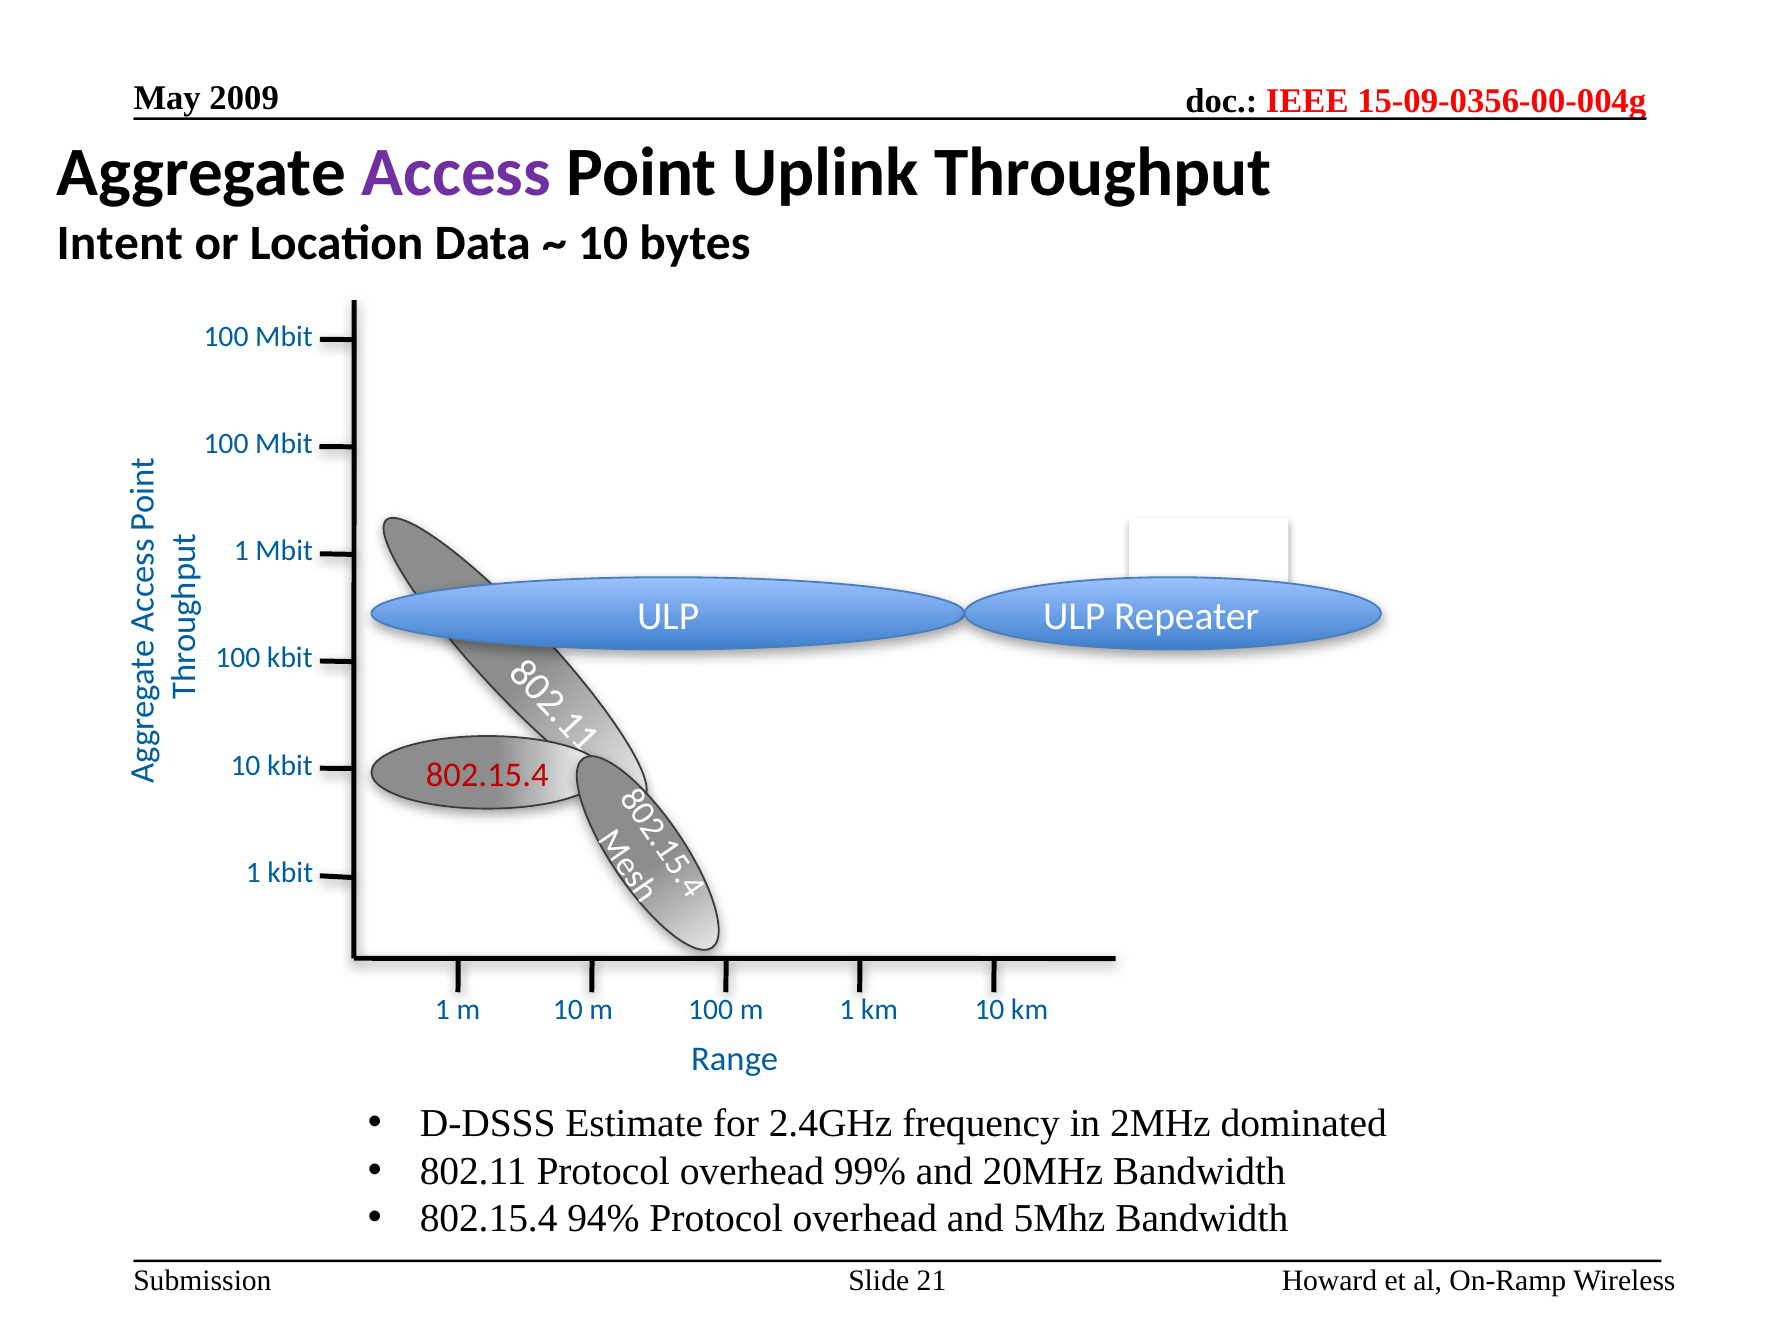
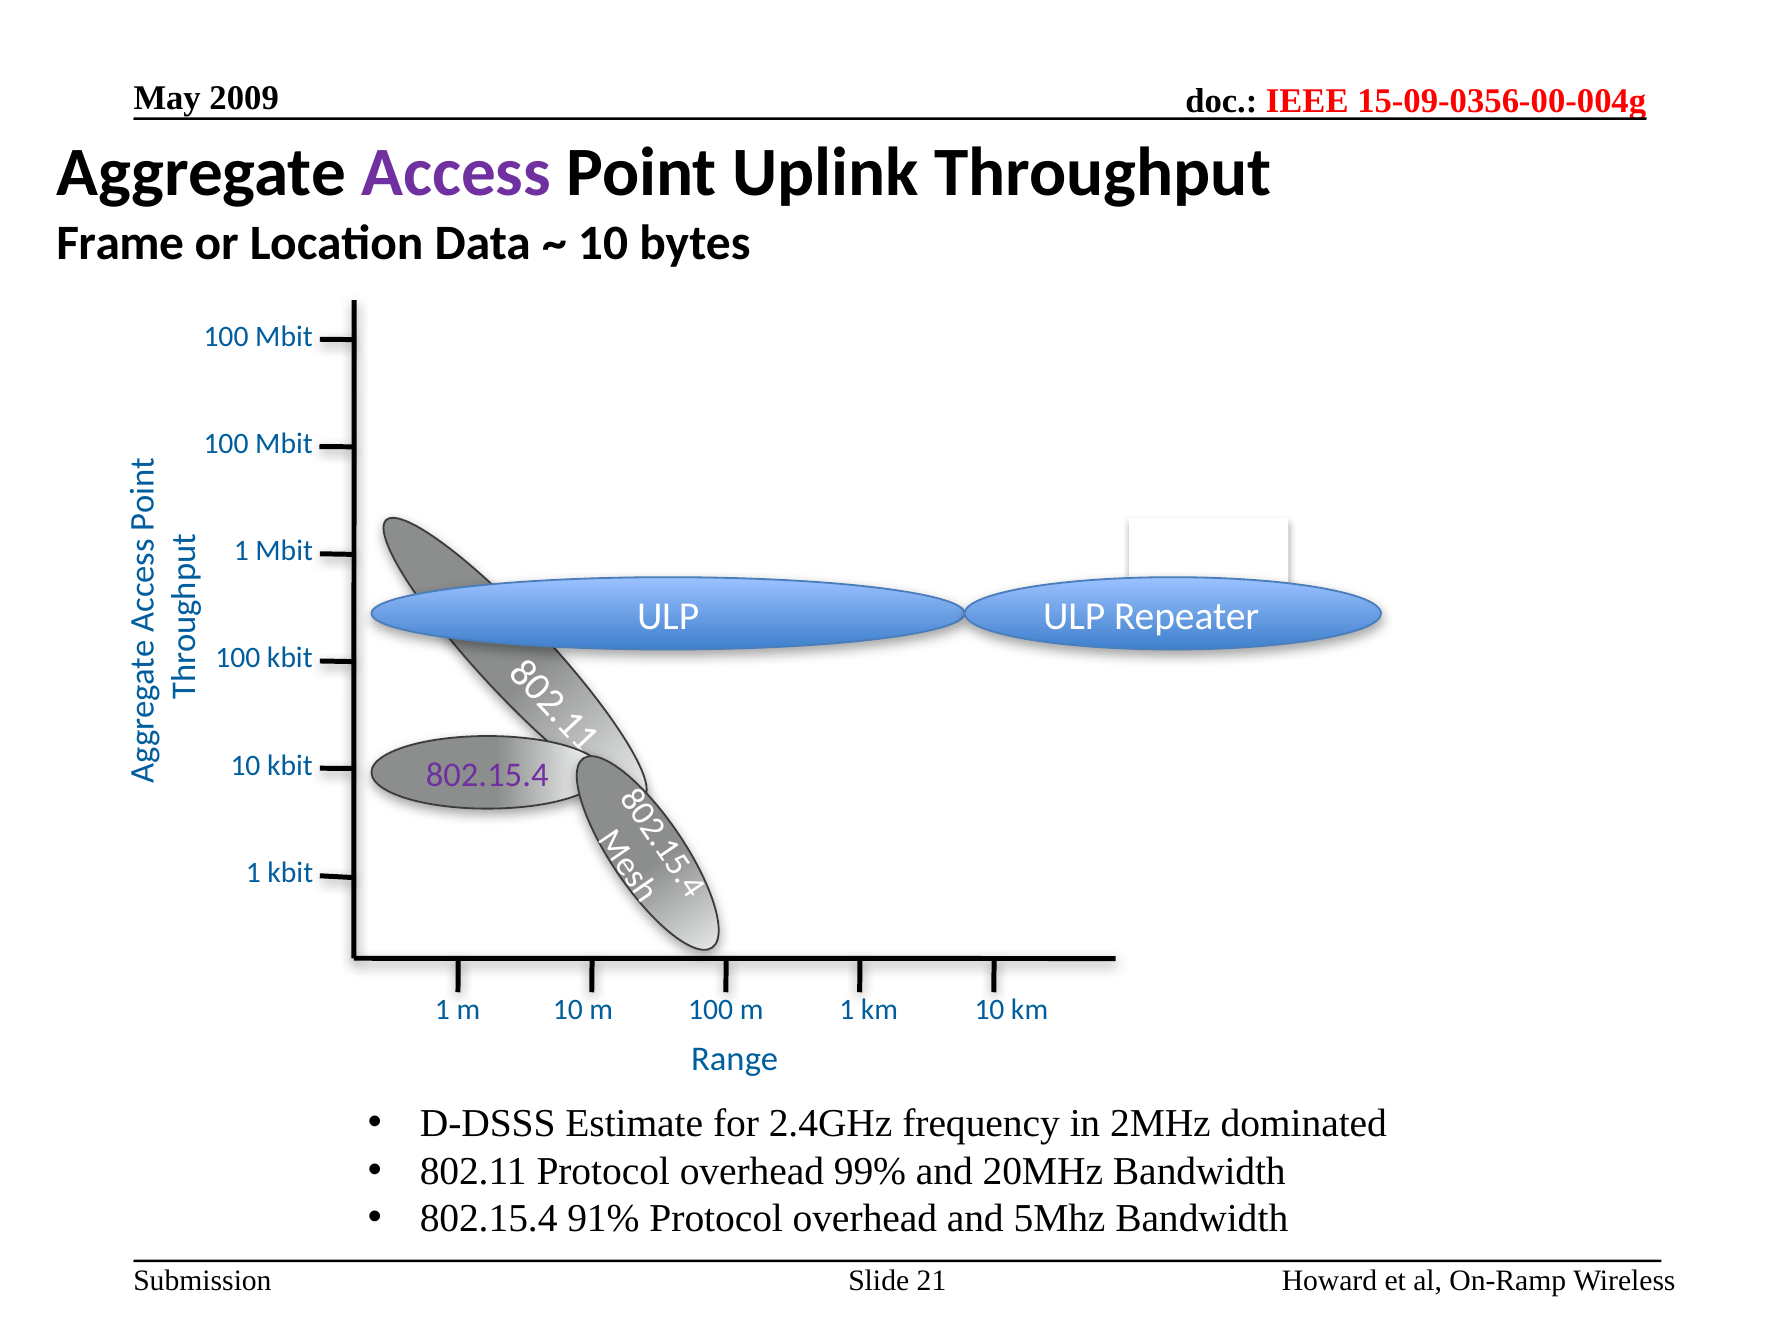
Intent: Intent -> Frame (120, 243)
802.15.4 colour: red -> purple (487, 775)
94%: 94% -> 91% (603, 1219)
